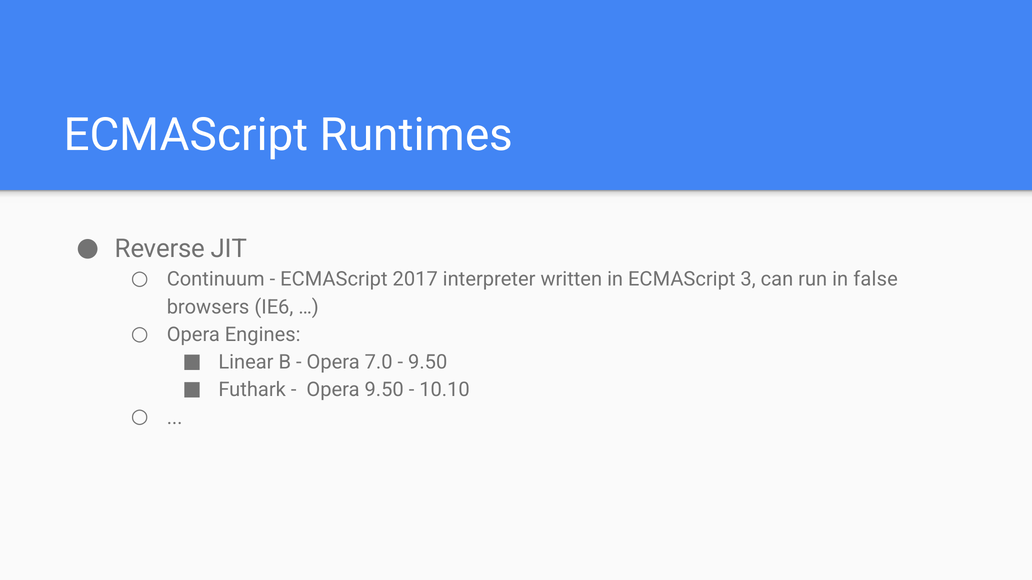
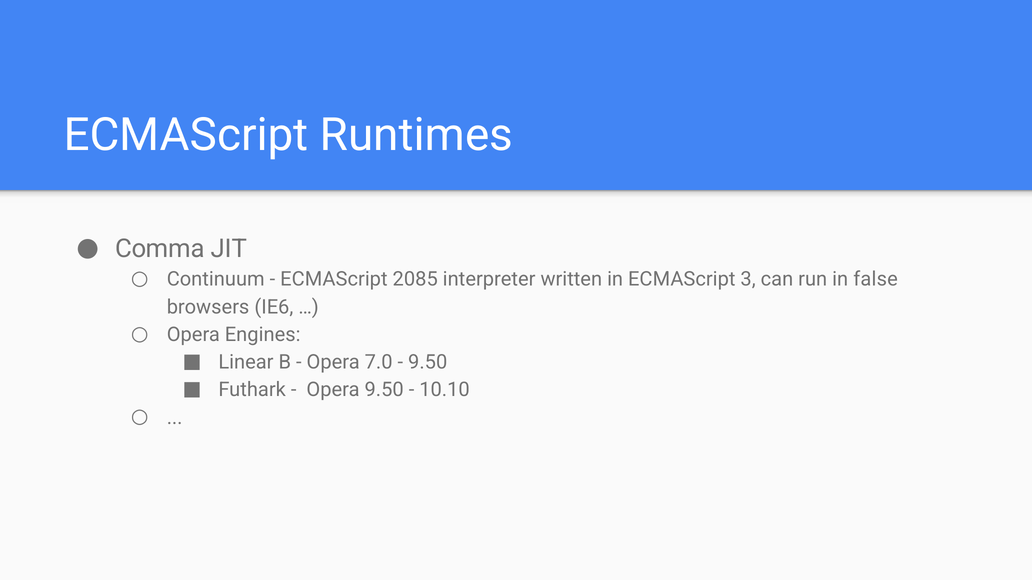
Reverse: Reverse -> Comma (160, 249)
2017: 2017 -> 2085 (415, 280)
